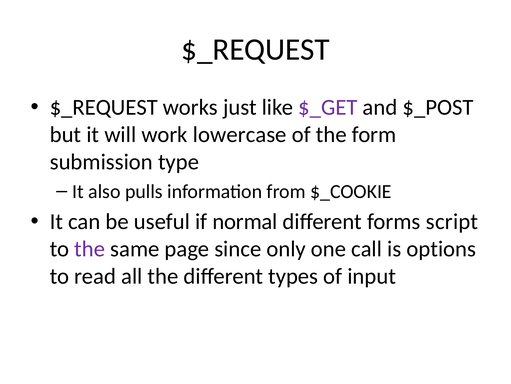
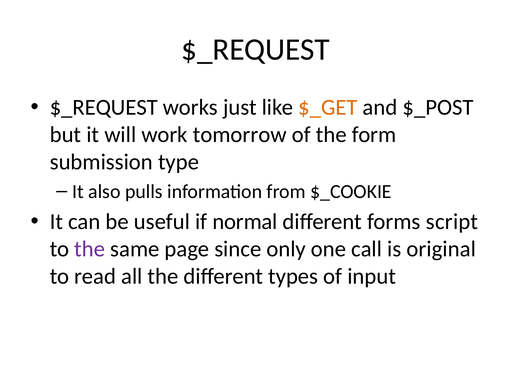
$_GET colour: purple -> orange (328, 107)
lowercase: lowercase -> tomorrow (240, 134)
options: options -> original (441, 249)
